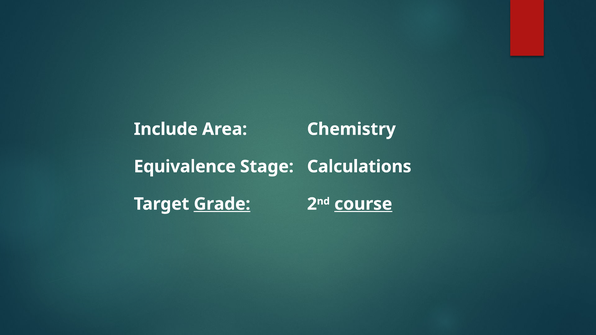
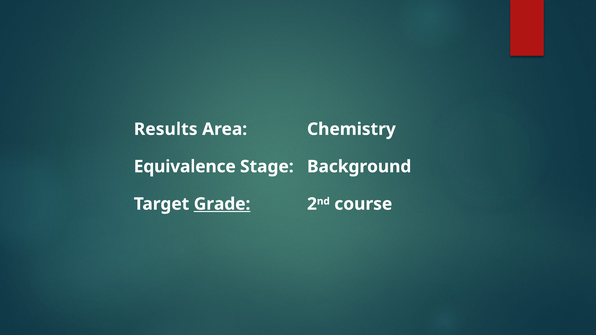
Include: Include -> Results (166, 129)
Calculations: Calculations -> Background (359, 167)
course underline: present -> none (363, 204)
